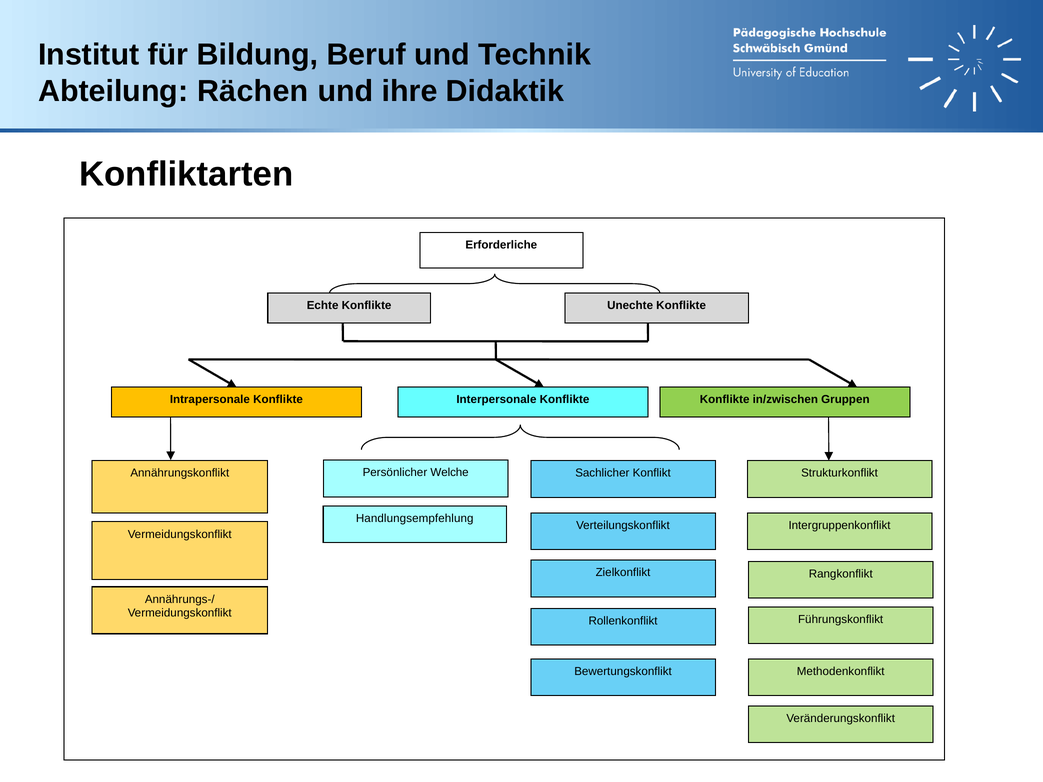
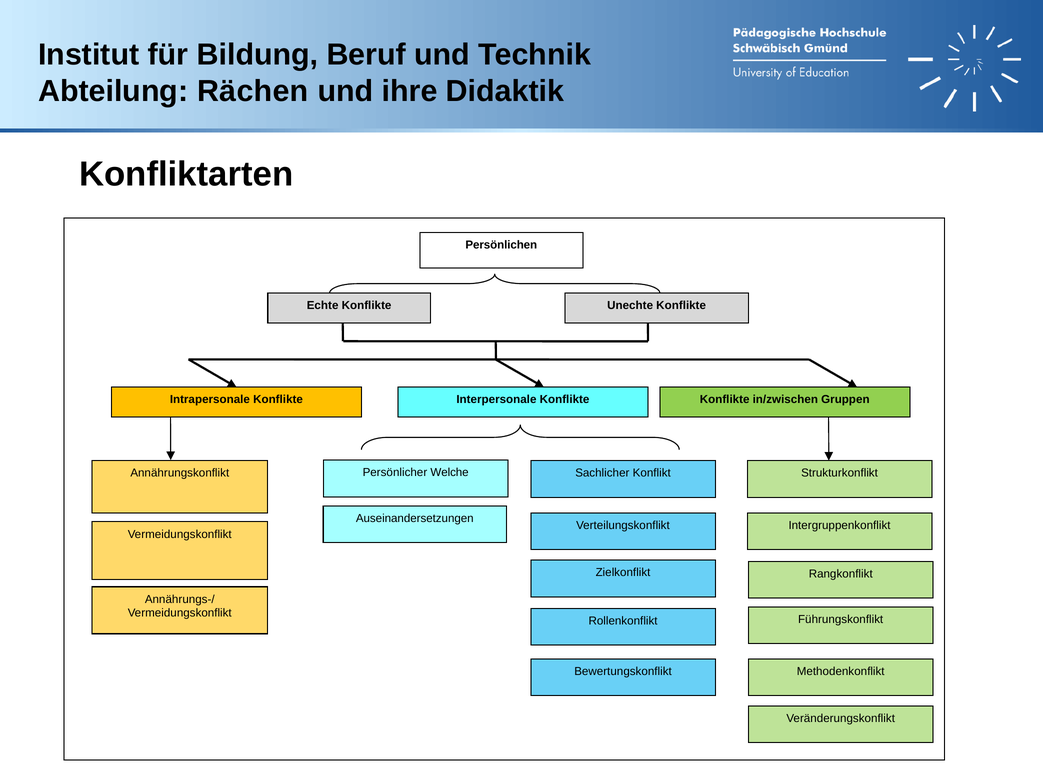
Erforderliche: Erforderliche -> Persönlichen (501, 245)
Handlungsempfehlung: Handlungsempfehlung -> Auseinandersetzungen (415, 519)
